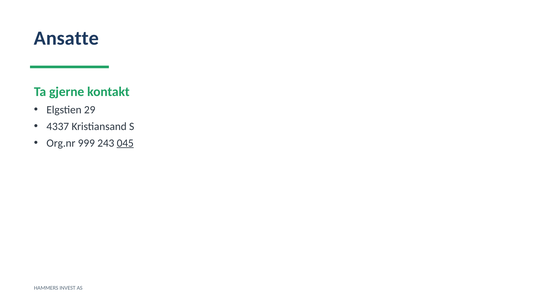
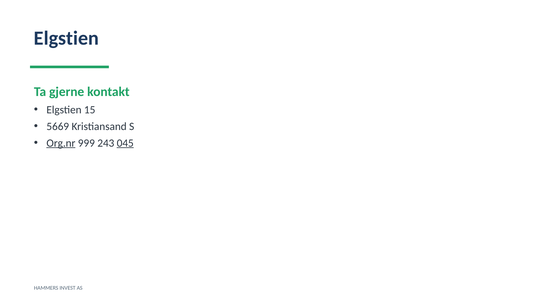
Ansatte: Ansatte -> Elgstien (66, 38)
29: 29 -> 15 (90, 110)
4337: 4337 -> 5669 (58, 127)
Org.nr underline: none -> present (61, 143)
